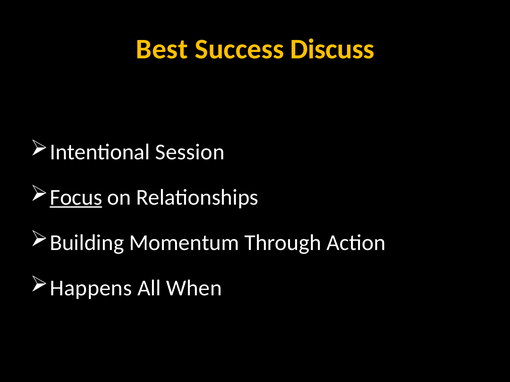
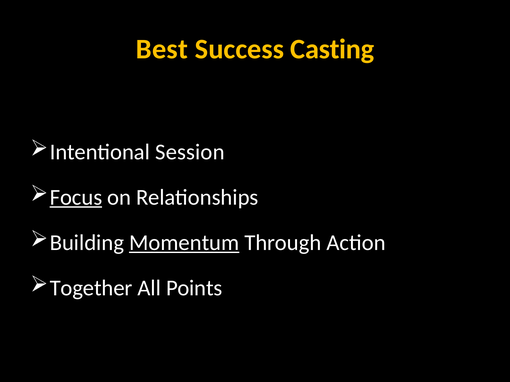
Discuss: Discuss -> Casting (332, 49)
Momentum underline: none -> present (184, 243)
Happens: Happens -> Together (91, 288)
When: When -> Points (194, 288)
